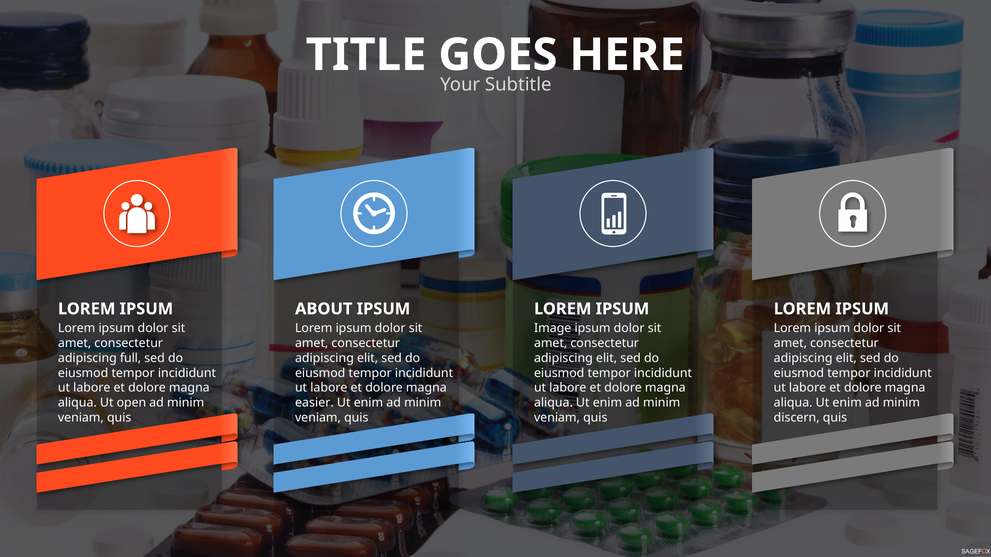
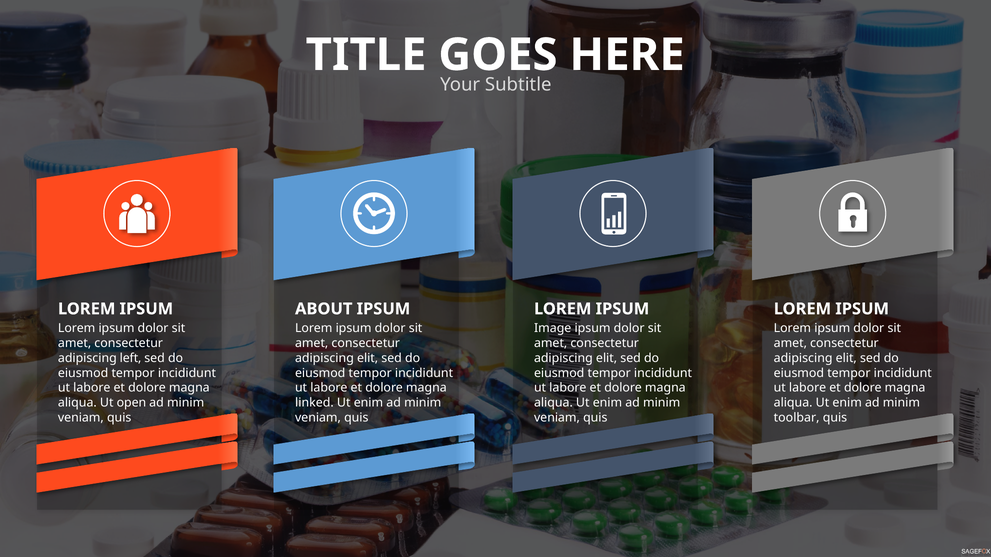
full: full -> left (131, 358)
easier: easier -> linked (314, 403)
discern: discern -> toolbar (797, 418)
